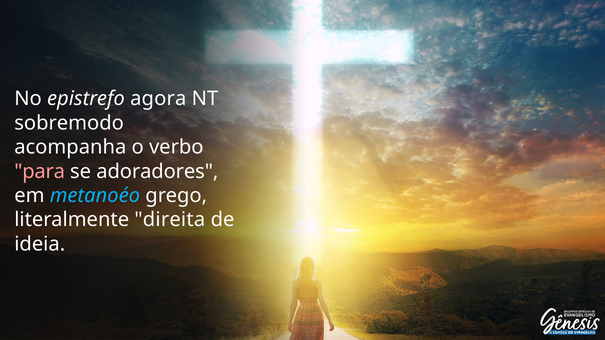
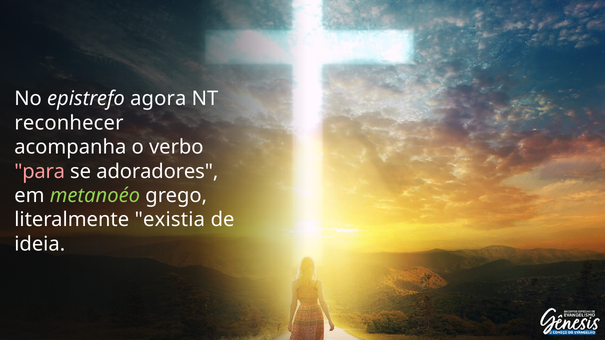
sobremodo: sobremodo -> reconhecer (69, 123)
metanoéo colour: light blue -> light green (95, 196)
direita: direita -> existia (170, 220)
